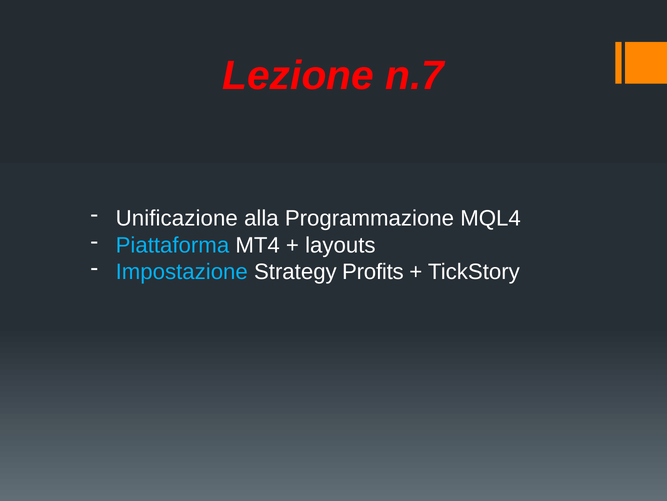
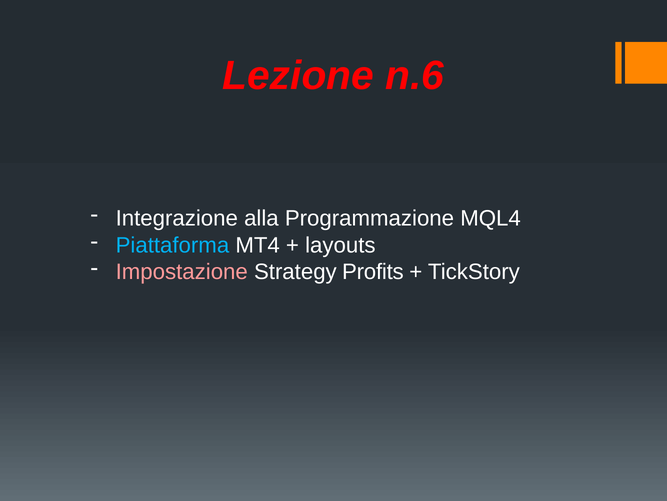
n.7: n.7 -> n.6 (415, 76)
Unificazione: Unificazione -> Integrazione (177, 218)
Impostazione colour: light blue -> pink (182, 272)
